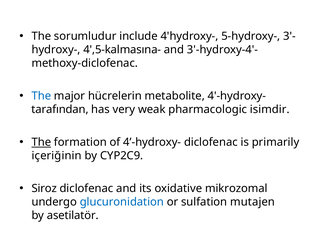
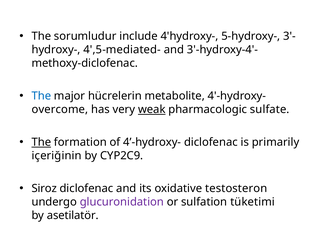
4',5-kalmasına-: 4',5-kalmasına- -> 4',5-mediated- (122, 50)
tarafından: tarafından -> overcome (60, 109)
weak underline: none -> present (152, 109)
isimdir: isimdir -> sulfate (270, 109)
mikrozomal: mikrozomal -> testosteron (236, 189)
glucuronidation colour: blue -> purple (122, 202)
mutajen: mutajen -> tüketimi (253, 202)
